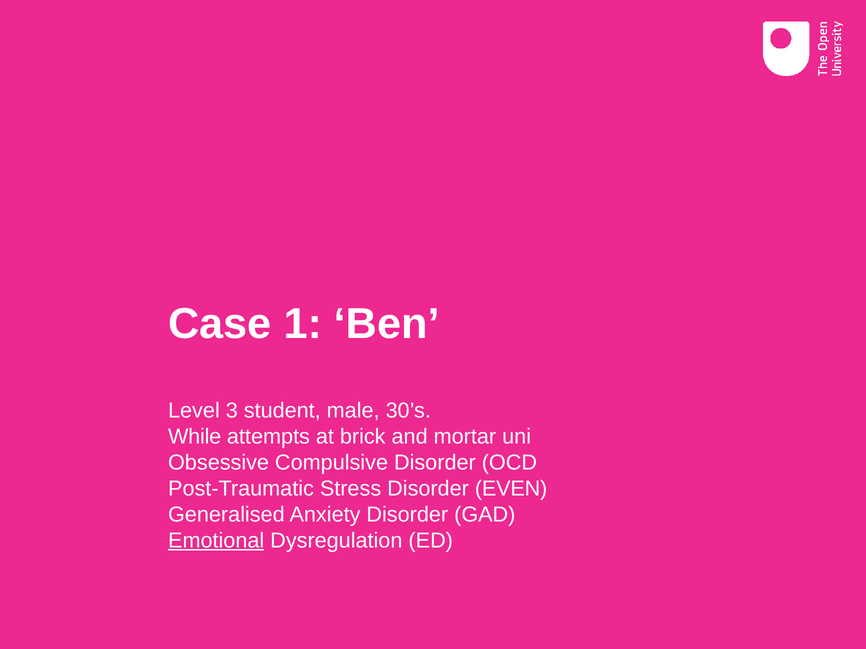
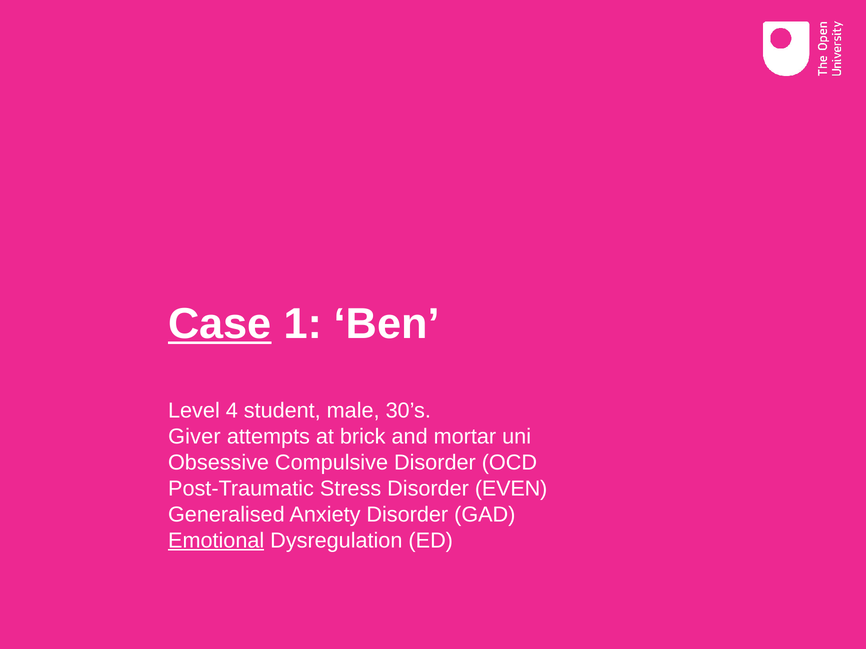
Case underline: none -> present (220, 324)
3: 3 -> 4 (232, 411)
While: While -> Giver (194, 437)
